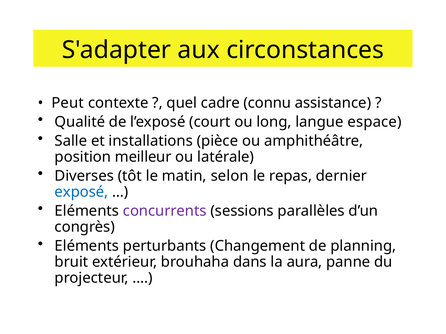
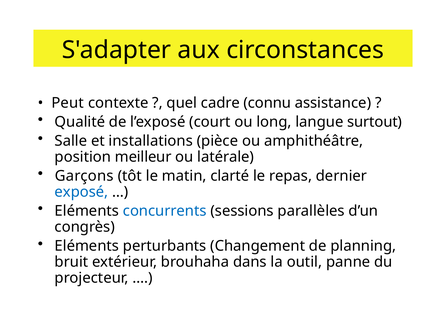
espace: espace -> surtout (375, 122)
Diverses: Diverses -> Garçons (84, 176)
selon: selon -> clarté (230, 176)
concurrents colour: purple -> blue (165, 211)
aura: aura -> outil (304, 262)
